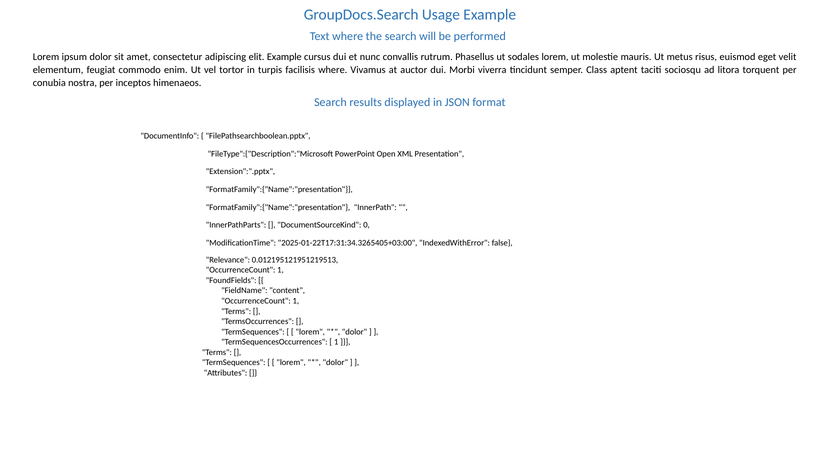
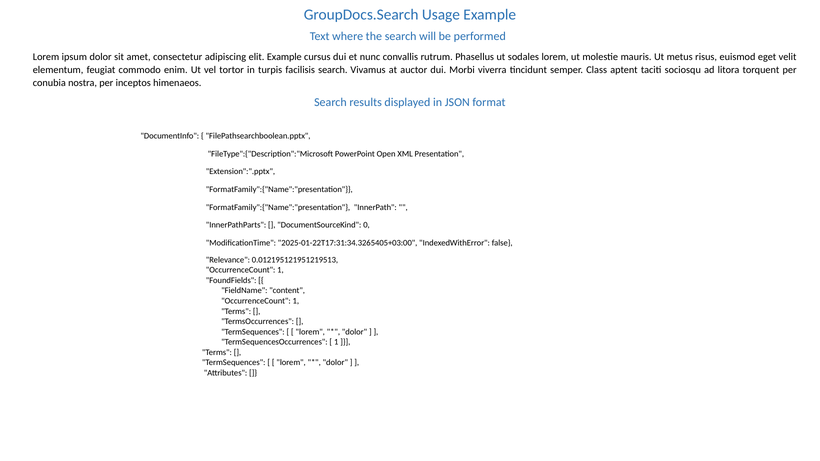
facilisis where: where -> search (333, 70)
